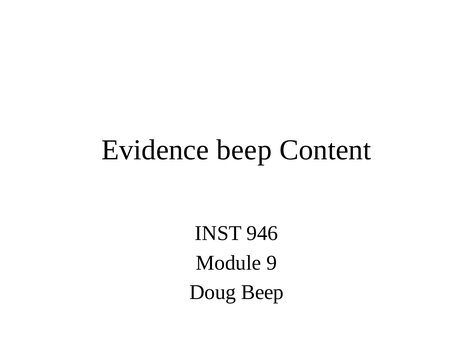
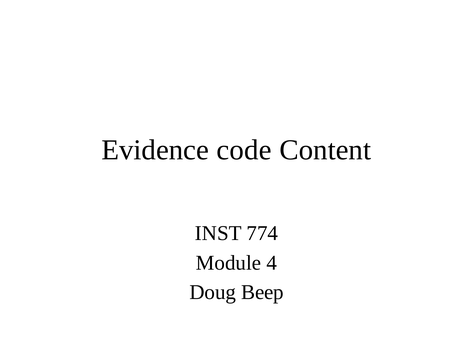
Evidence beep: beep -> code (244, 150)
946: 946 -> 774 (262, 233)
9: 9 -> 4 (272, 263)
